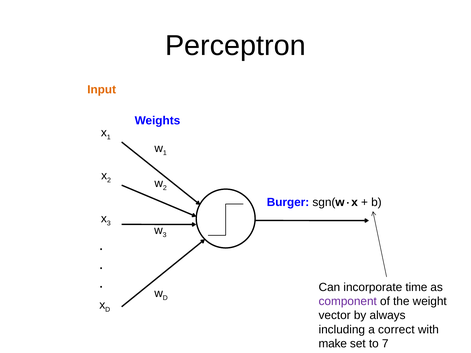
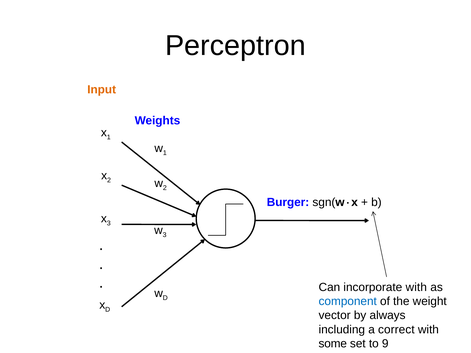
incorporate time: time -> with (416, 287)
component colour: purple -> blue (348, 301)
make: make -> some (333, 344)
7: 7 -> 9 (385, 344)
